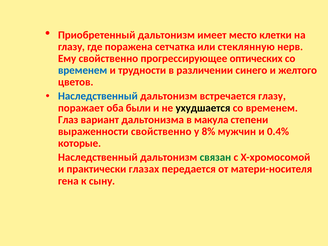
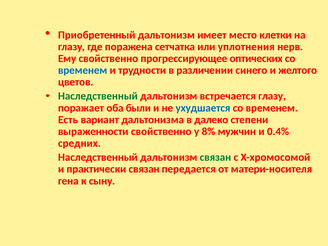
стеклянную: стеклянную -> уплотнения (246, 47)
Наследственный colour: blue -> green (98, 96)
ухудшается colour: black -> blue (203, 108)
Глаз: Глаз -> Есть (68, 120)
макула: макула -> далеко (211, 120)
которые: которые -> средних (79, 143)
практически глазах: глазах -> связан (144, 169)
